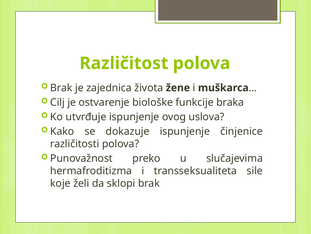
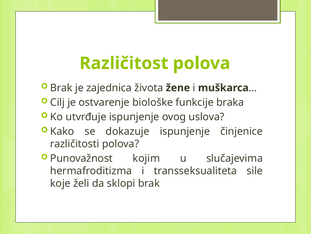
preko: preko -> kojim (146, 158)
